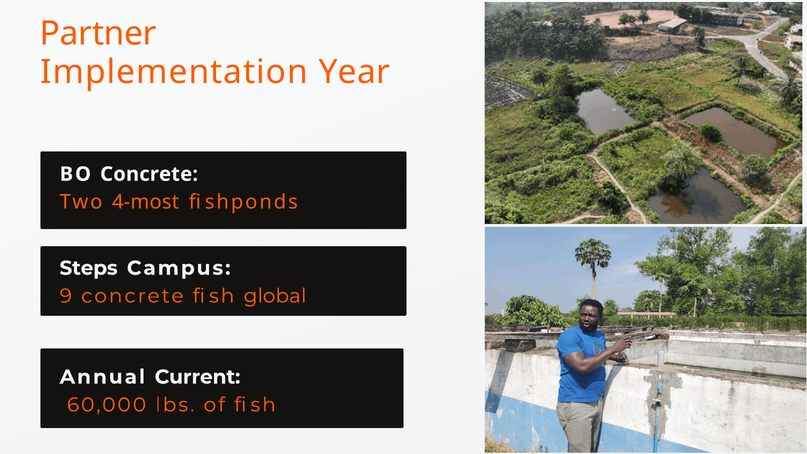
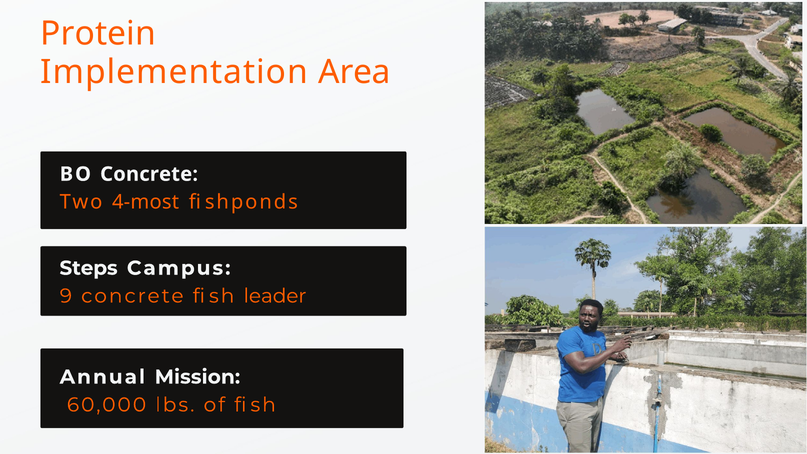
Partner: Partner -> Protein (98, 34)
Year: Year -> Area (355, 72)
global: global -> leader (275, 296)
Current: Current -> Mission (197, 377)
